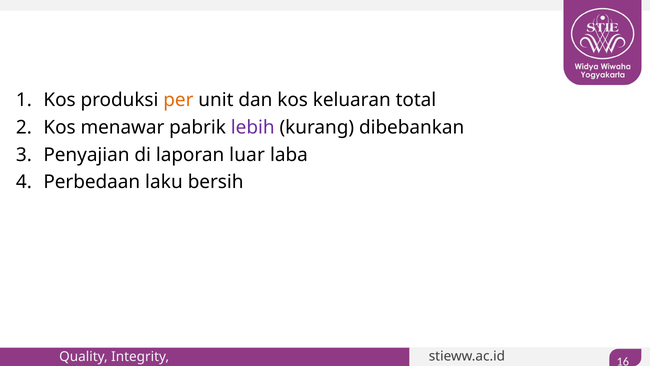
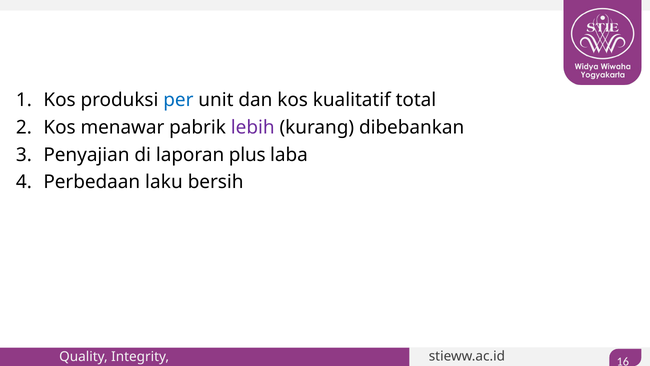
per colour: orange -> blue (178, 100)
keluaran: keluaran -> kualitatif (352, 100)
luar: luar -> plus (247, 155)
